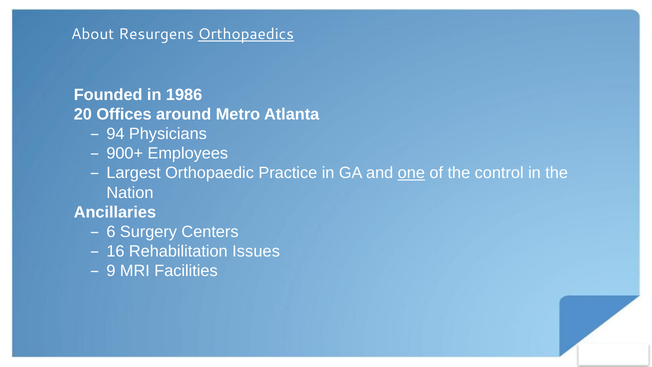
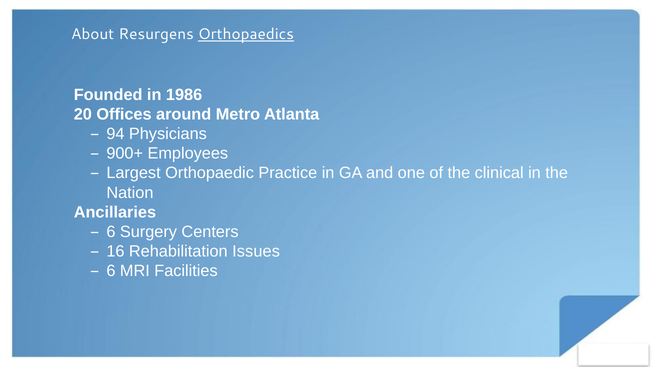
one underline: present -> none (411, 173)
control: control -> clinical (499, 173)
9: 9 -> 6 (111, 271)
